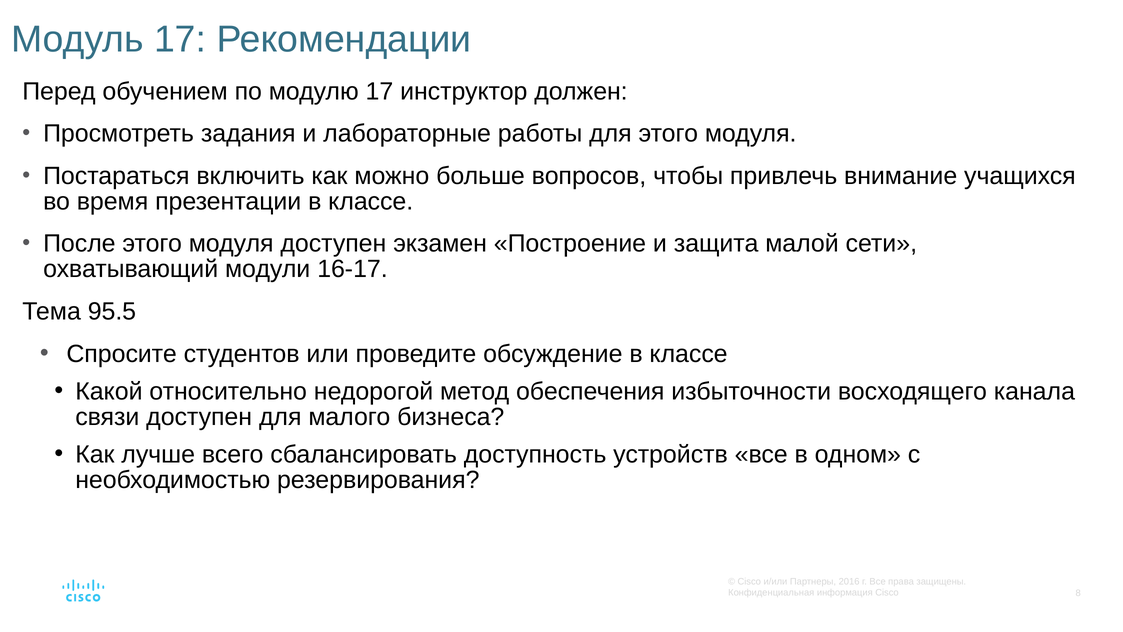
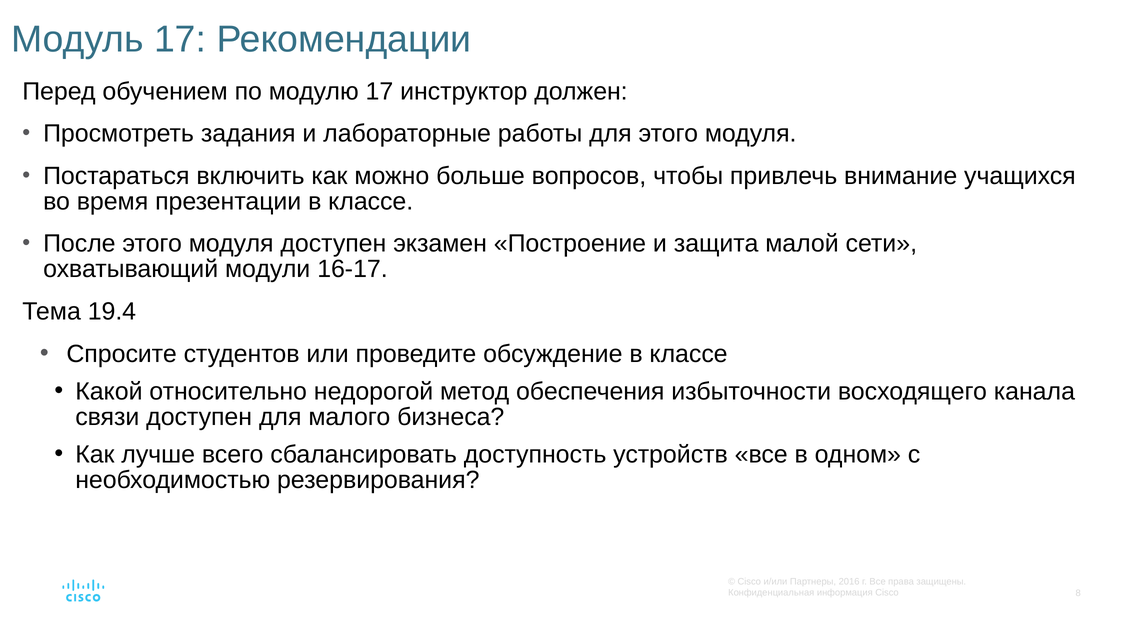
95.5: 95.5 -> 19.4 (112, 311)
